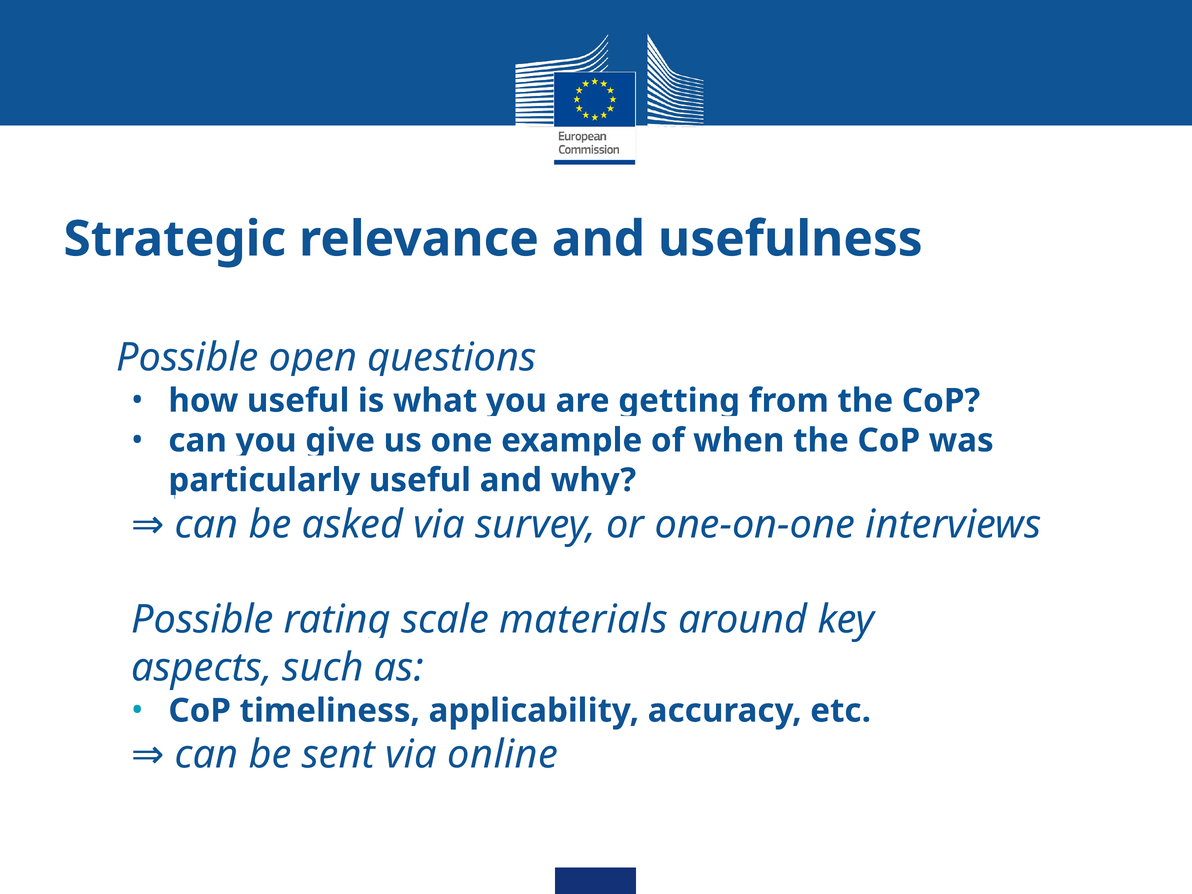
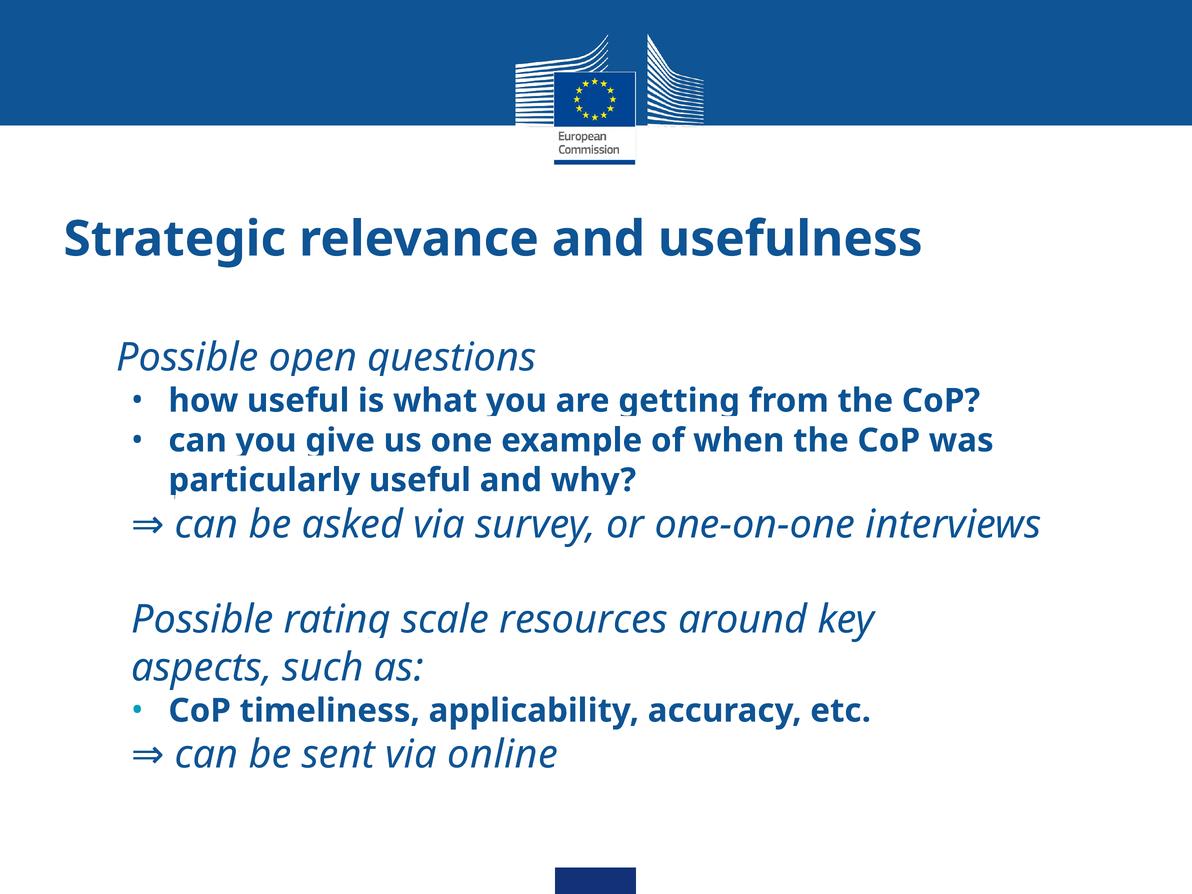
materials: materials -> resources (584, 620)
